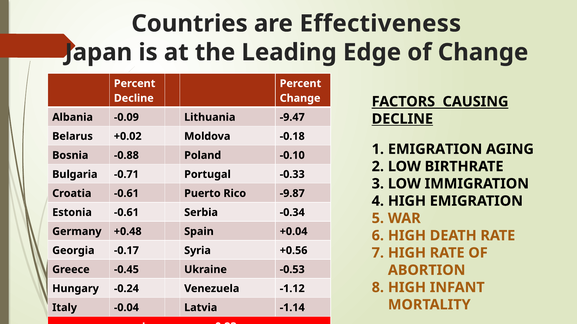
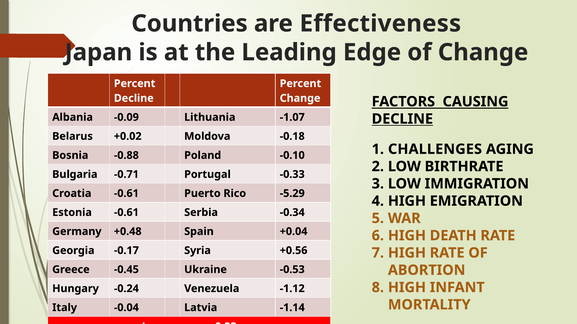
-9.47: -9.47 -> -1.07 (292, 117)
EMIGRATION: EMIGRATION -> CHALLENGES (435, 149)
-9.87: -9.87 -> -5.29 (292, 194)
